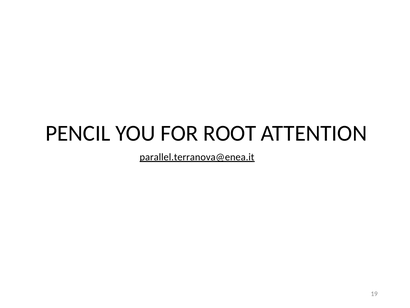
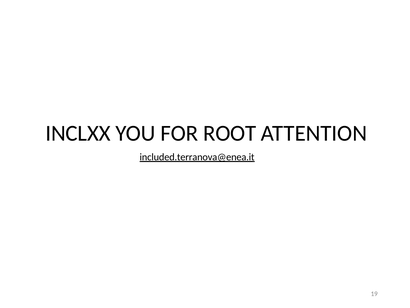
PENCIL: PENCIL -> INCLXX (78, 133)
parallel.terranova@enea.it: parallel.terranova@enea.it -> included.terranova@enea.it (197, 157)
